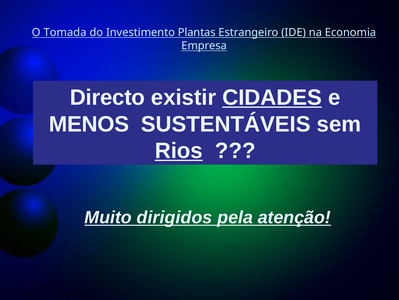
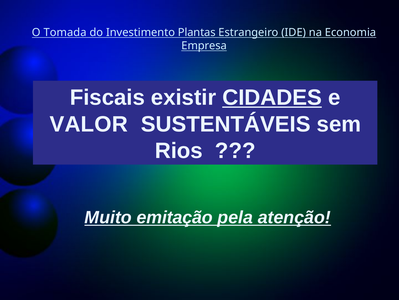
Directo: Directo -> Fiscais (107, 97)
MENOS: MENOS -> VALOR (89, 124)
Rios underline: present -> none (179, 150)
dirigidos: dirigidos -> emitação (175, 217)
